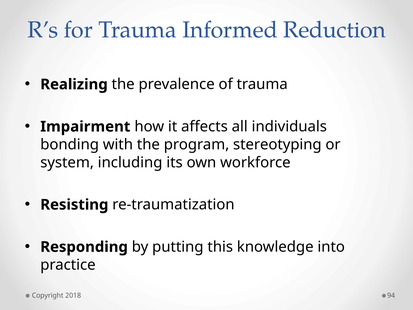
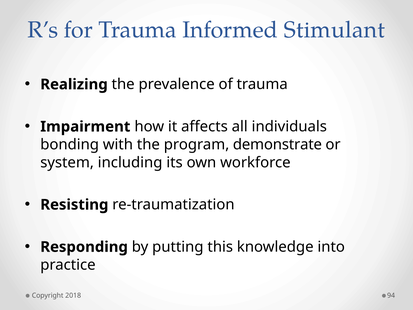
Reduction: Reduction -> Stimulant (334, 30)
stereotyping: stereotyping -> demonstrate (277, 144)
